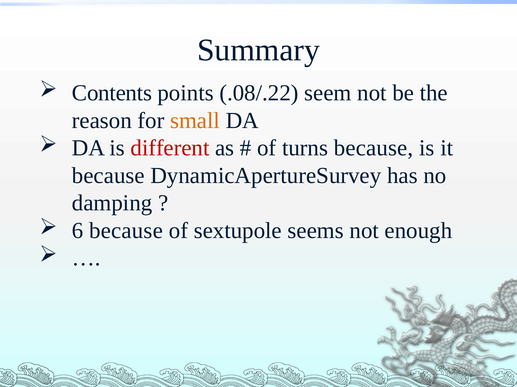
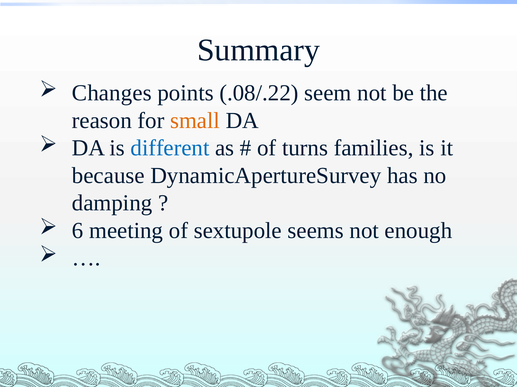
Contents: Contents -> Changes (112, 93)
different colour: red -> blue (170, 148)
turns because: because -> families (374, 148)
6 because: because -> meeting (126, 231)
